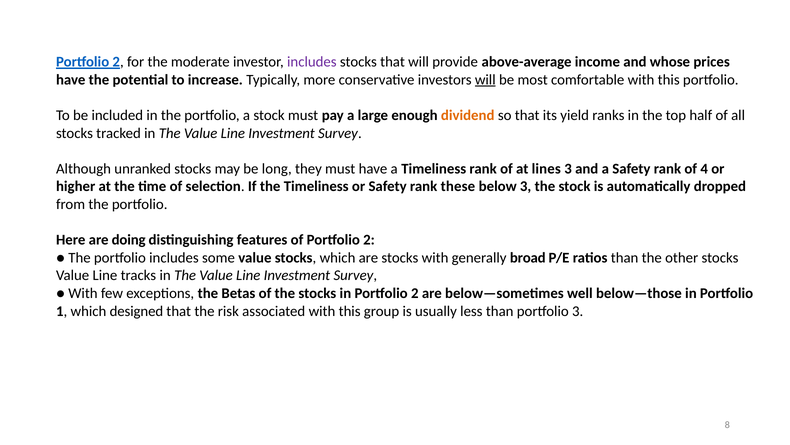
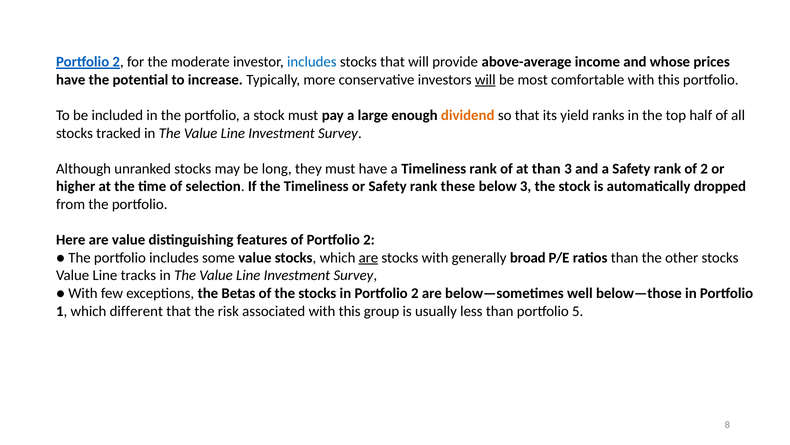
includes colour: purple -> blue (312, 62)
at lines: lines -> than (546, 168)
of 4: 4 -> 2 (704, 168)
are doing: doing -> value (129, 240)
are underline: none -> present (368, 257)
designed: designed -> different (136, 311)
portfolio 3: 3 -> 5 (578, 311)
